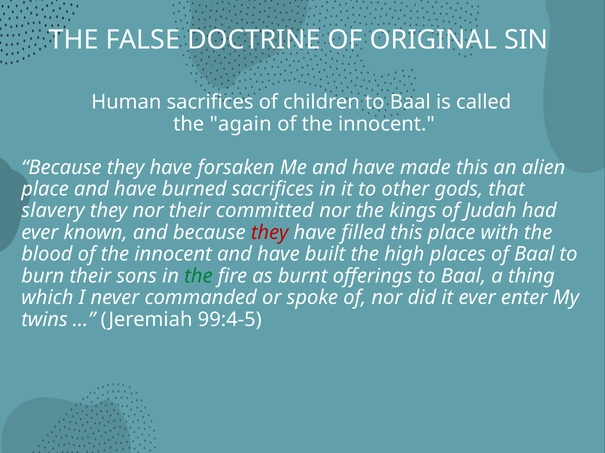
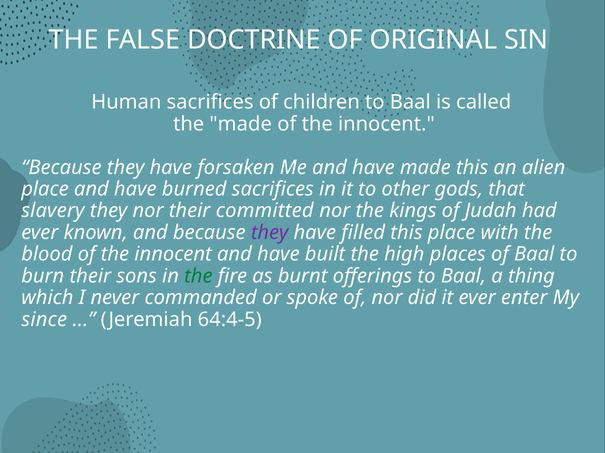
the again: again -> made (241, 124)
they colour: red -> purple (270, 233)
twins: twins -> since (44, 320)
99:4-5: 99:4-5 -> 64:4-5 (230, 320)
